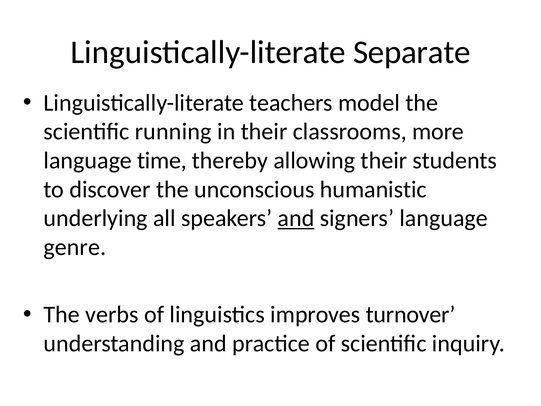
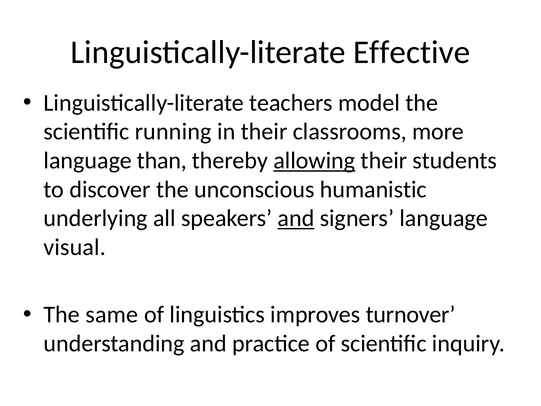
Separate: Separate -> Effective (412, 52)
time: time -> than (162, 160)
allowing underline: none -> present (314, 160)
genre: genre -> visual (75, 247)
verbs: verbs -> same (112, 315)
